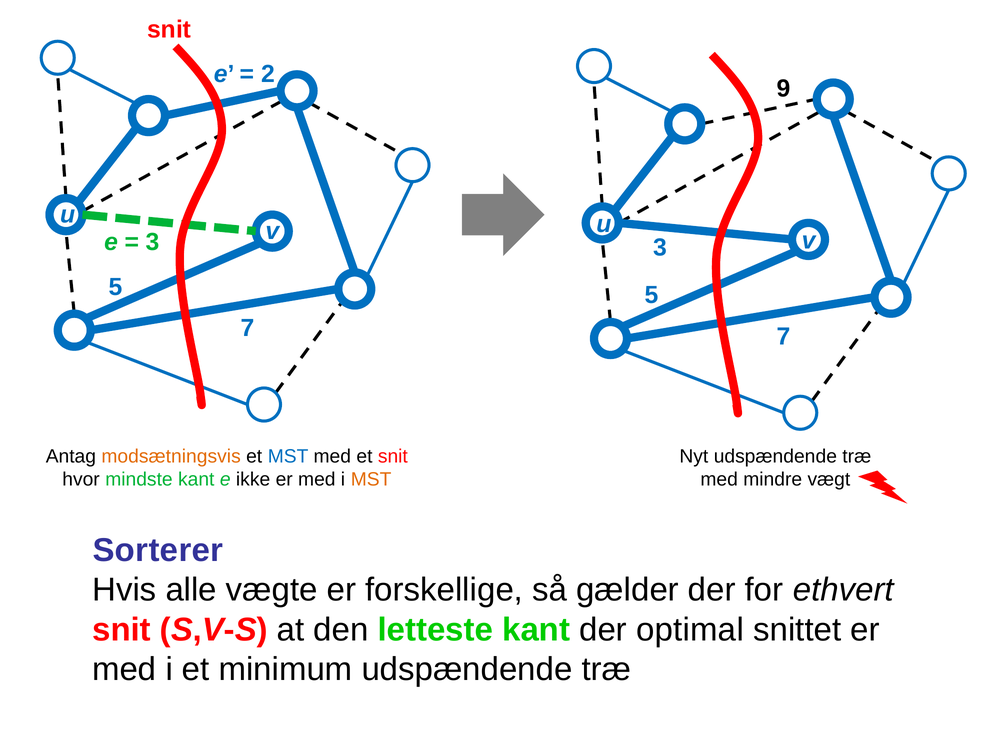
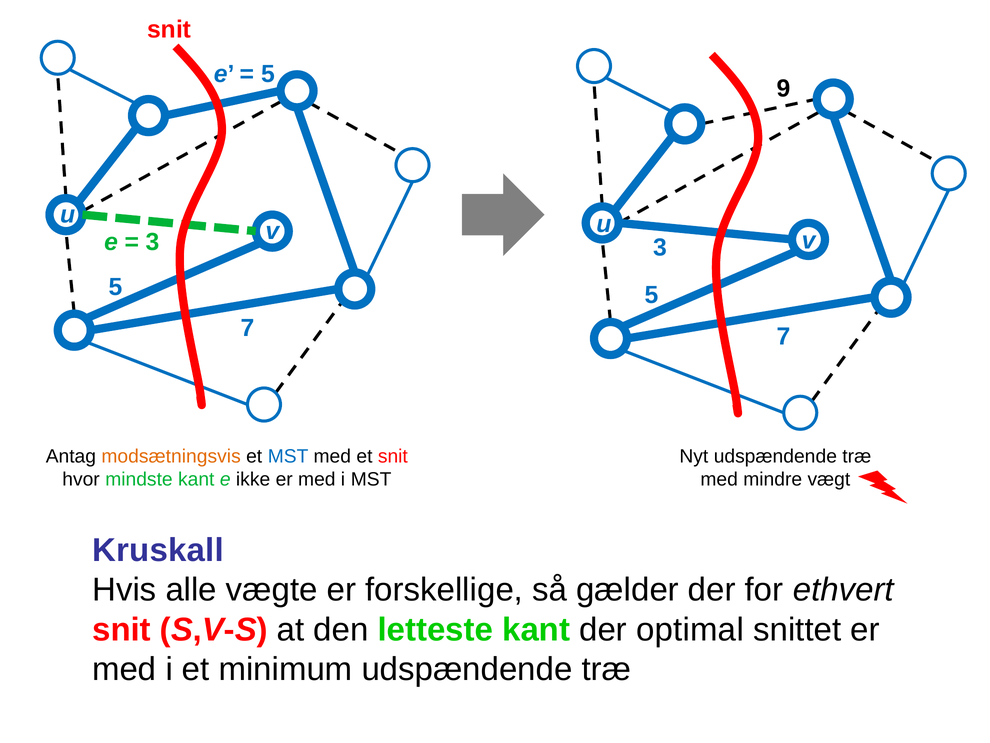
2: 2 -> 5 (268, 74)
MST colour: orange -> black (371, 479)
Sorterer: Sorterer -> Kruskall (158, 550)
